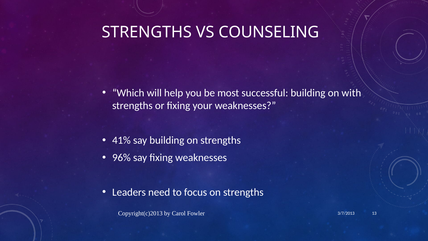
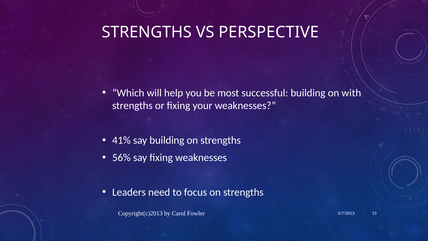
COUNSELING: COUNSELING -> PERSPECTIVE (269, 32)
96%: 96% -> 56% (121, 158)
